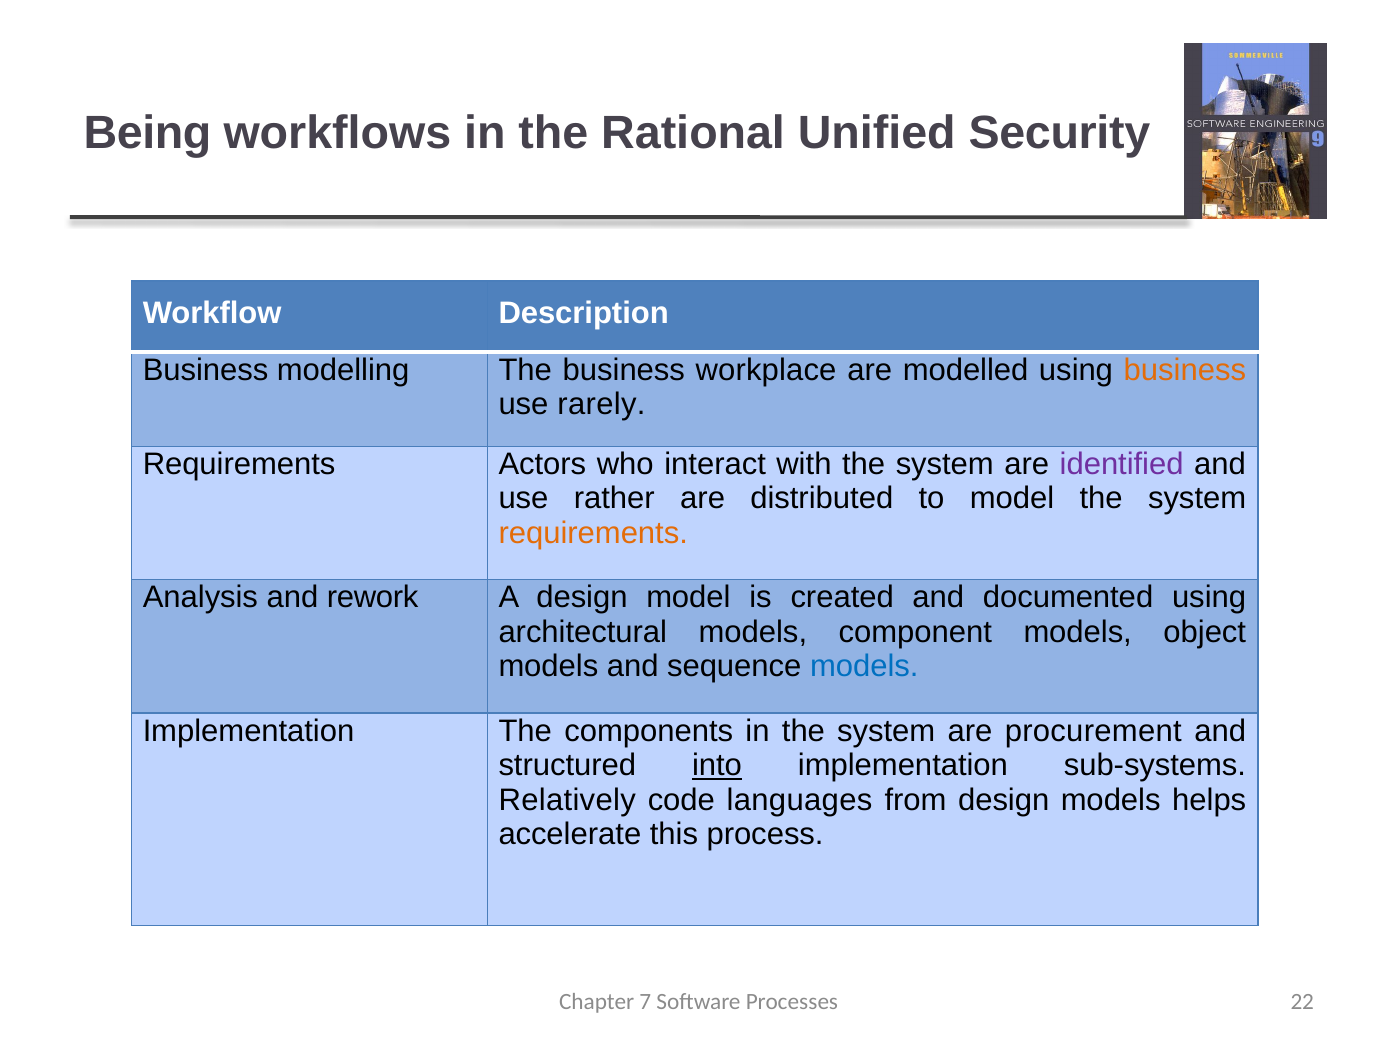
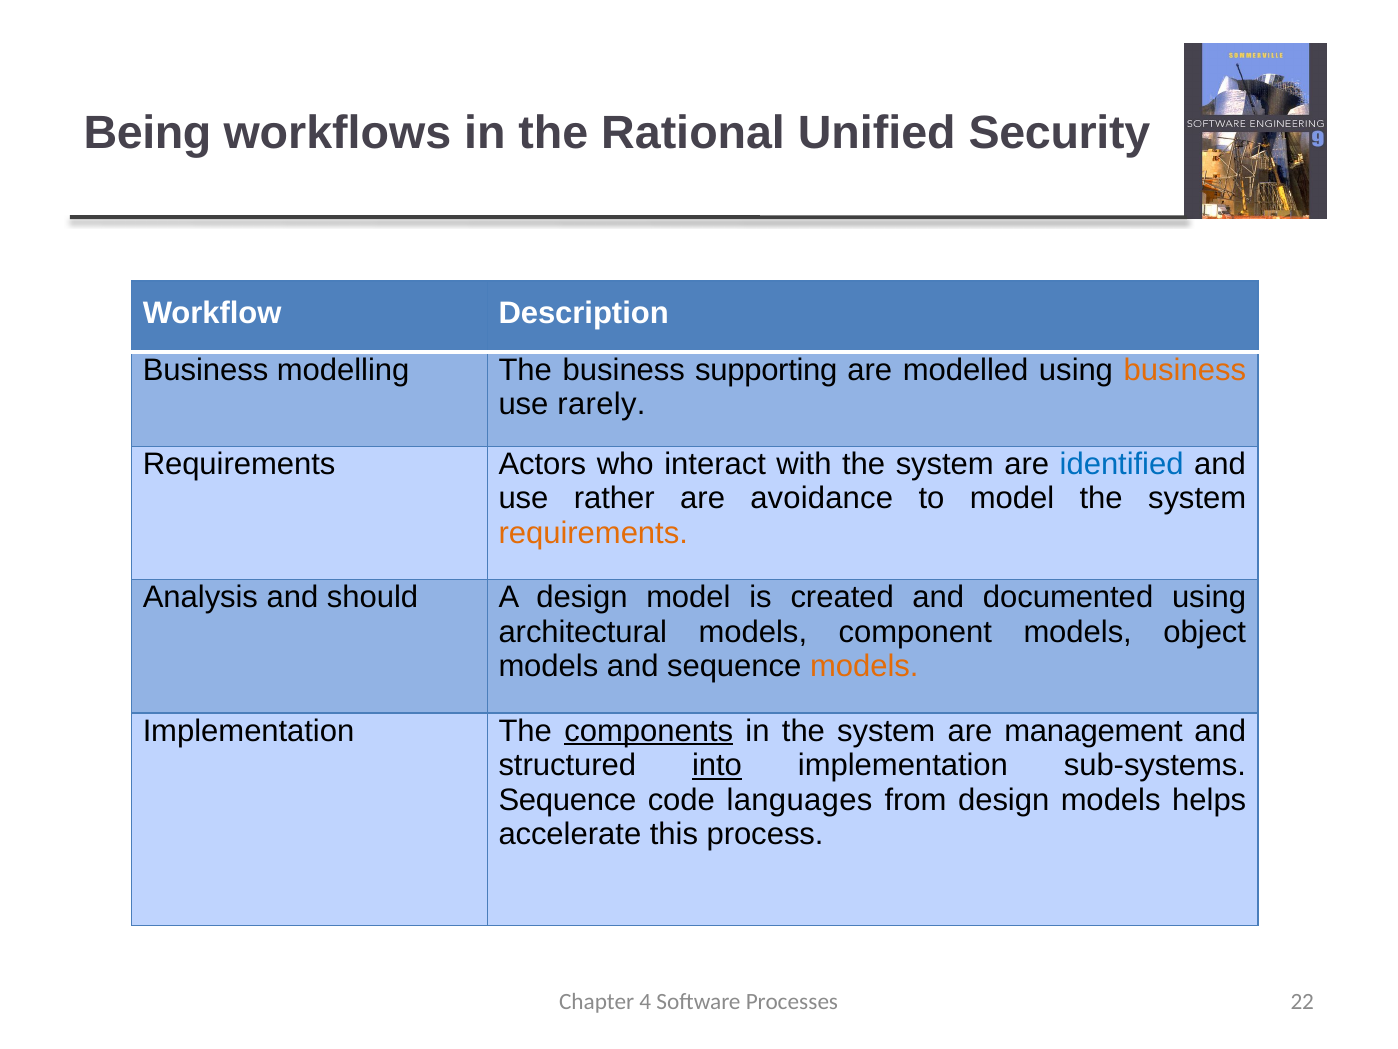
workplace: workplace -> supporting (766, 370)
identified colour: purple -> blue (1122, 464)
distributed: distributed -> avoidance (822, 498)
rework: rework -> should (373, 597)
models colour: blue -> orange (864, 666)
components underline: none -> present (649, 730)
procurement: procurement -> management (1094, 730)
Relatively: Relatively -> Sequence (567, 799)
7: 7 -> 4 (645, 1001)
